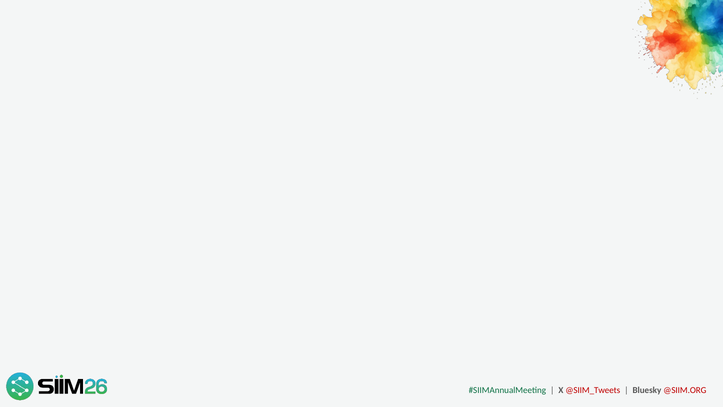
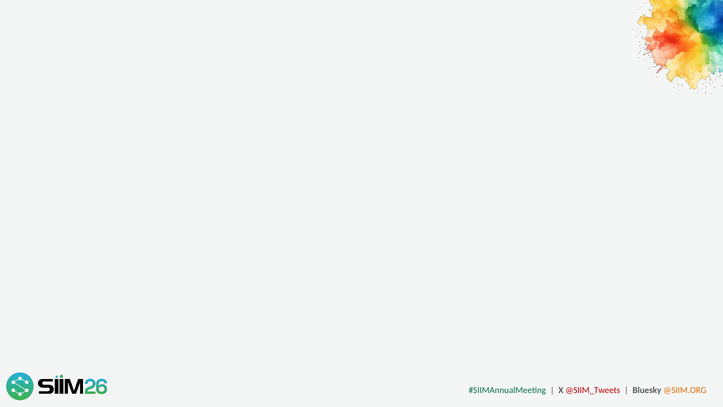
@SIIM.ORG colour: red -> orange (685, 390)
